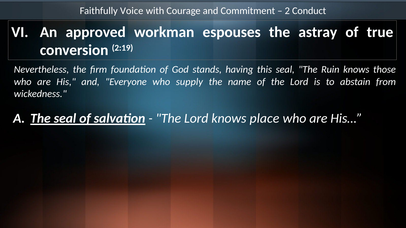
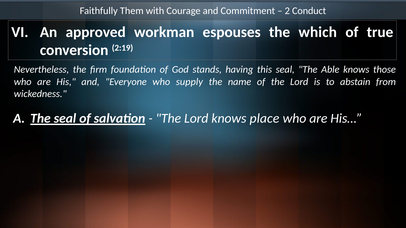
Voice: Voice -> Them (132, 11)
astray: astray -> which (318, 32)
Ruin: Ruin -> Able (330, 70)
